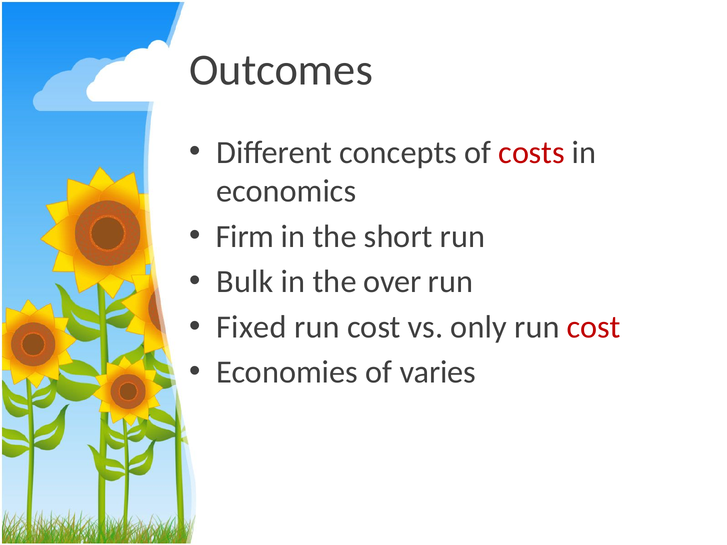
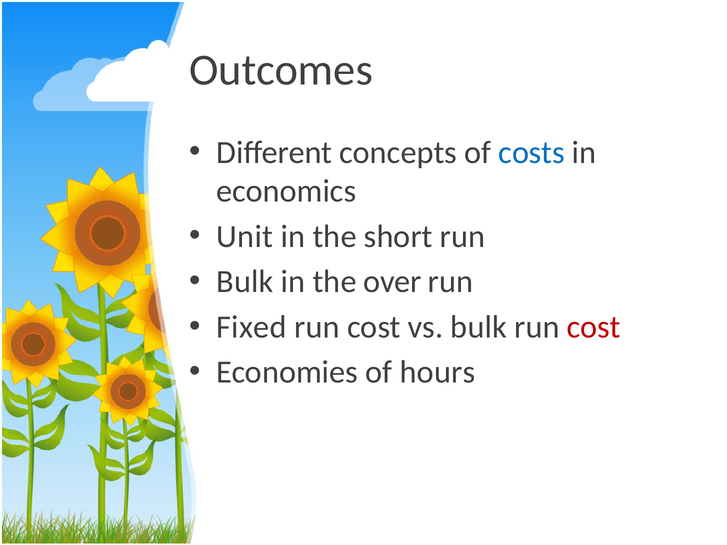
costs colour: red -> blue (532, 153)
Firm: Firm -> Unit (245, 237)
vs only: only -> bulk (479, 327)
varies: varies -> hours (437, 372)
